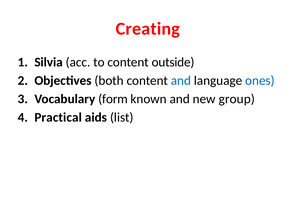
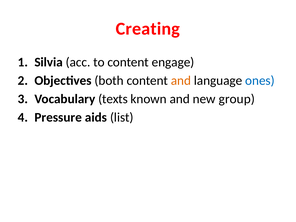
outside: outside -> engage (173, 62)
and colour: blue -> orange (181, 81)
form: form -> texts (113, 99)
Practical: Practical -> Pressure (58, 117)
